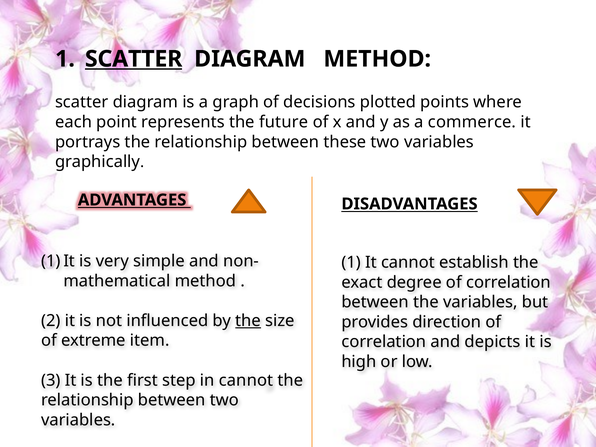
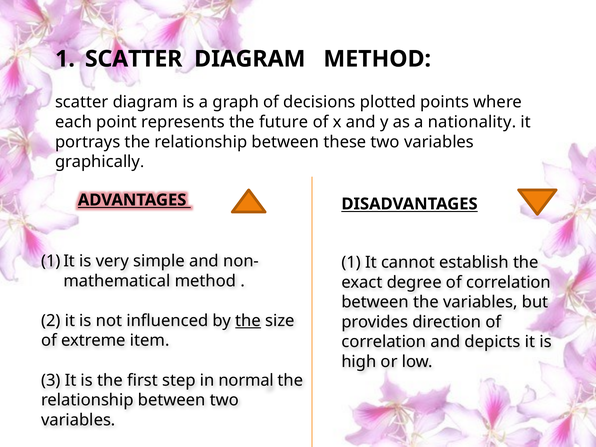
SCATTER underline: present -> none (134, 59)
commerce: commerce -> nationality (472, 122)
in cannot: cannot -> normal (246, 380)
